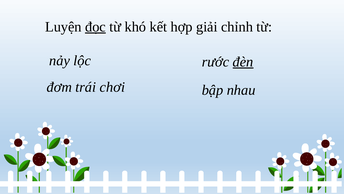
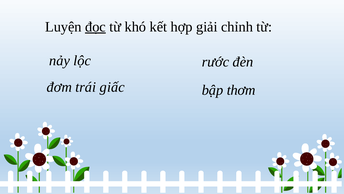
đèn underline: present -> none (243, 62)
chơi: chơi -> giấc (112, 87)
nhau: nhau -> thơm (241, 90)
